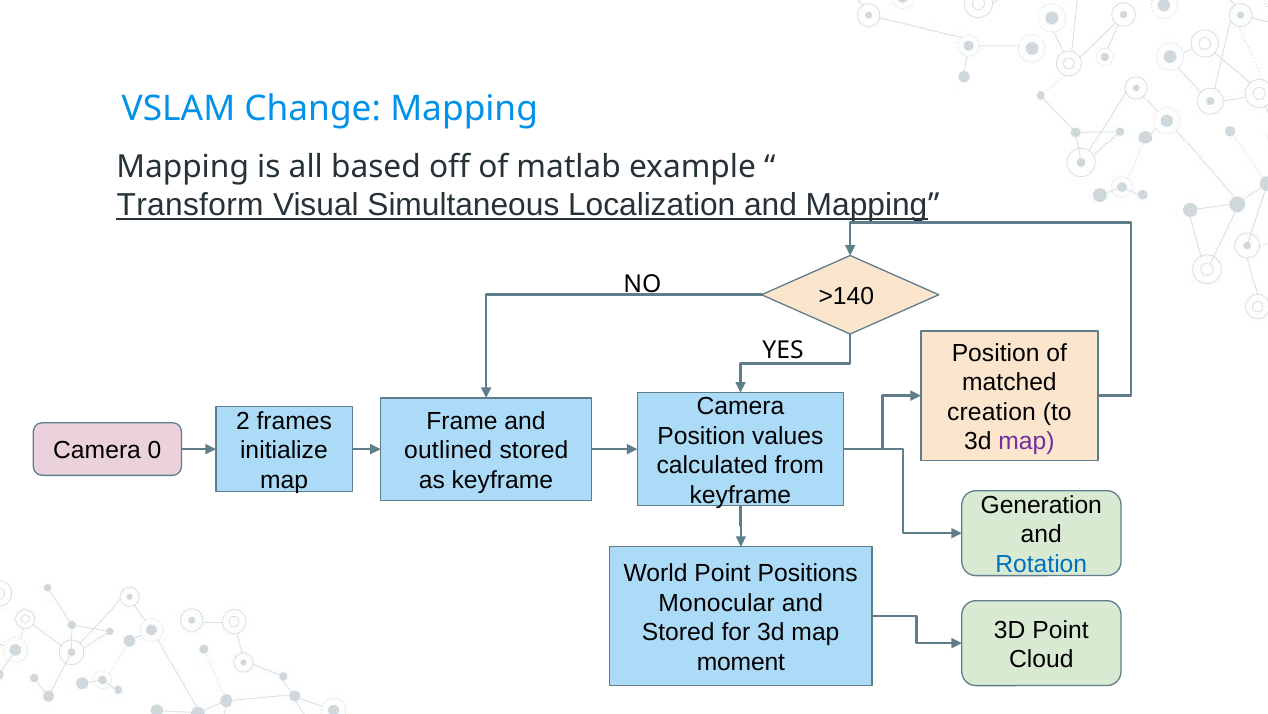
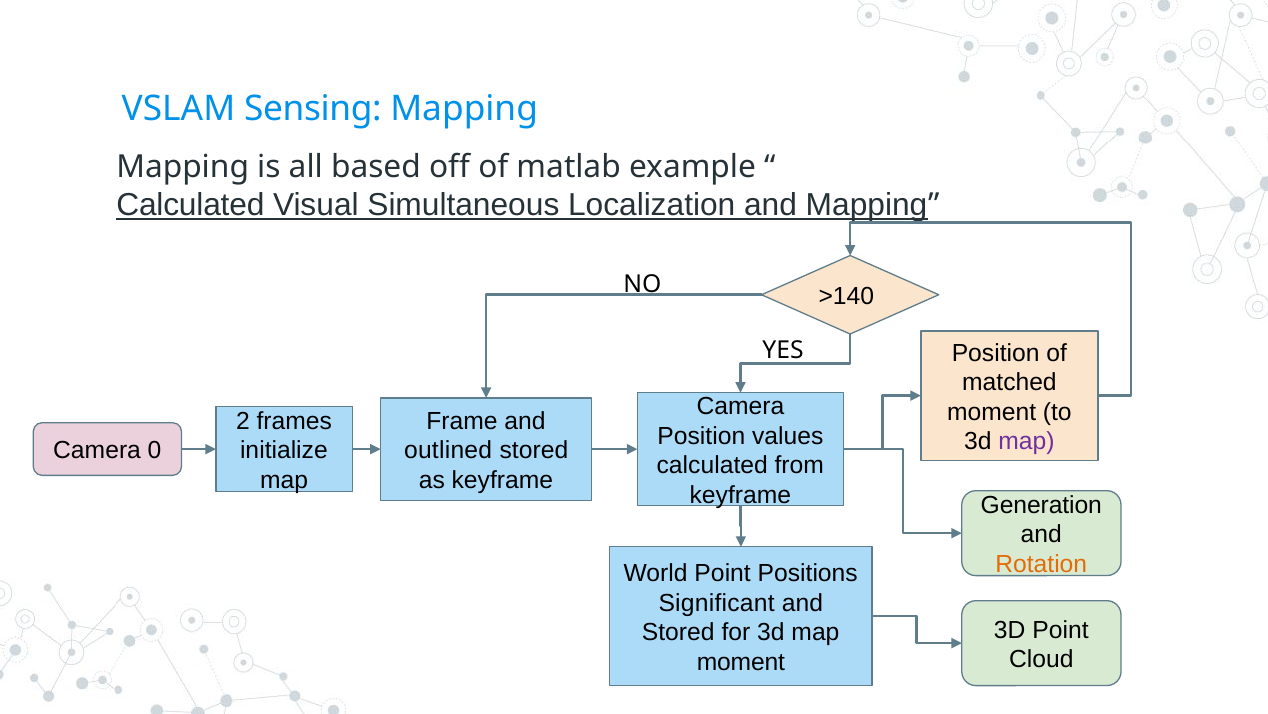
Change: Change -> Sensing (313, 109)
Transform: Transform -> Calculated (190, 205)
creation: creation -> moment (992, 412)
Rotation colour: blue -> orange (1041, 564)
Monocular: Monocular -> Significant (717, 602)
